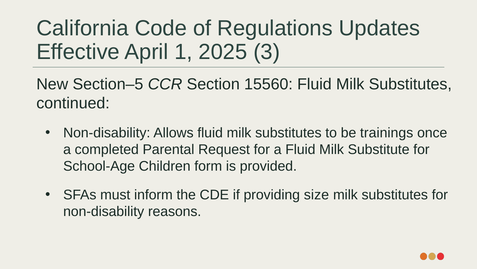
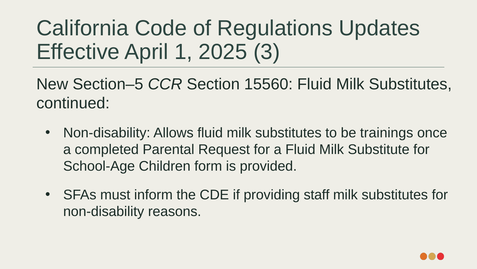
size: size -> staff (317, 195)
